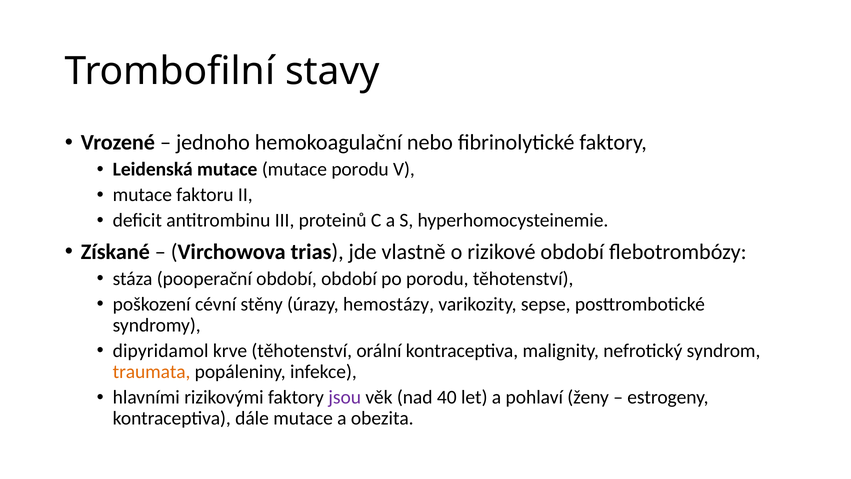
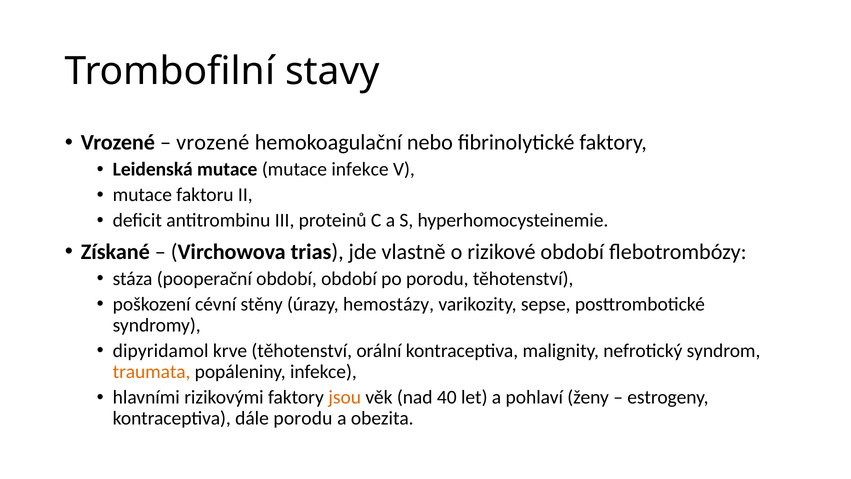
jednoho: jednoho -> vrozené (213, 142)
mutace porodu: porodu -> infekce (360, 169)
jsou colour: purple -> orange (345, 397)
dále mutace: mutace -> porodu (303, 418)
